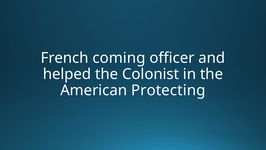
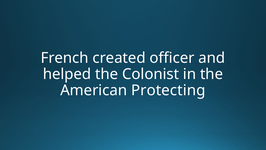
coming: coming -> created (119, 58)
